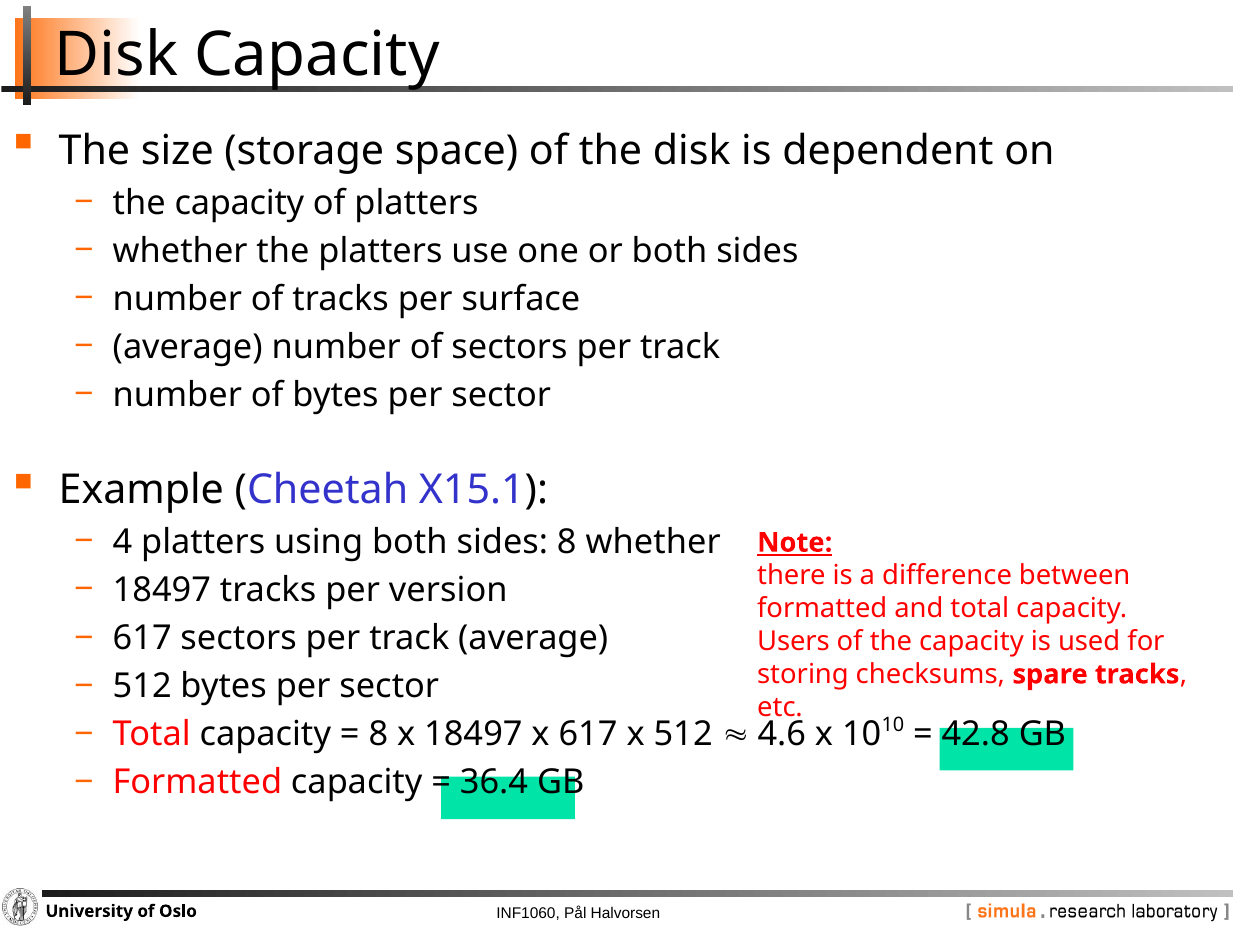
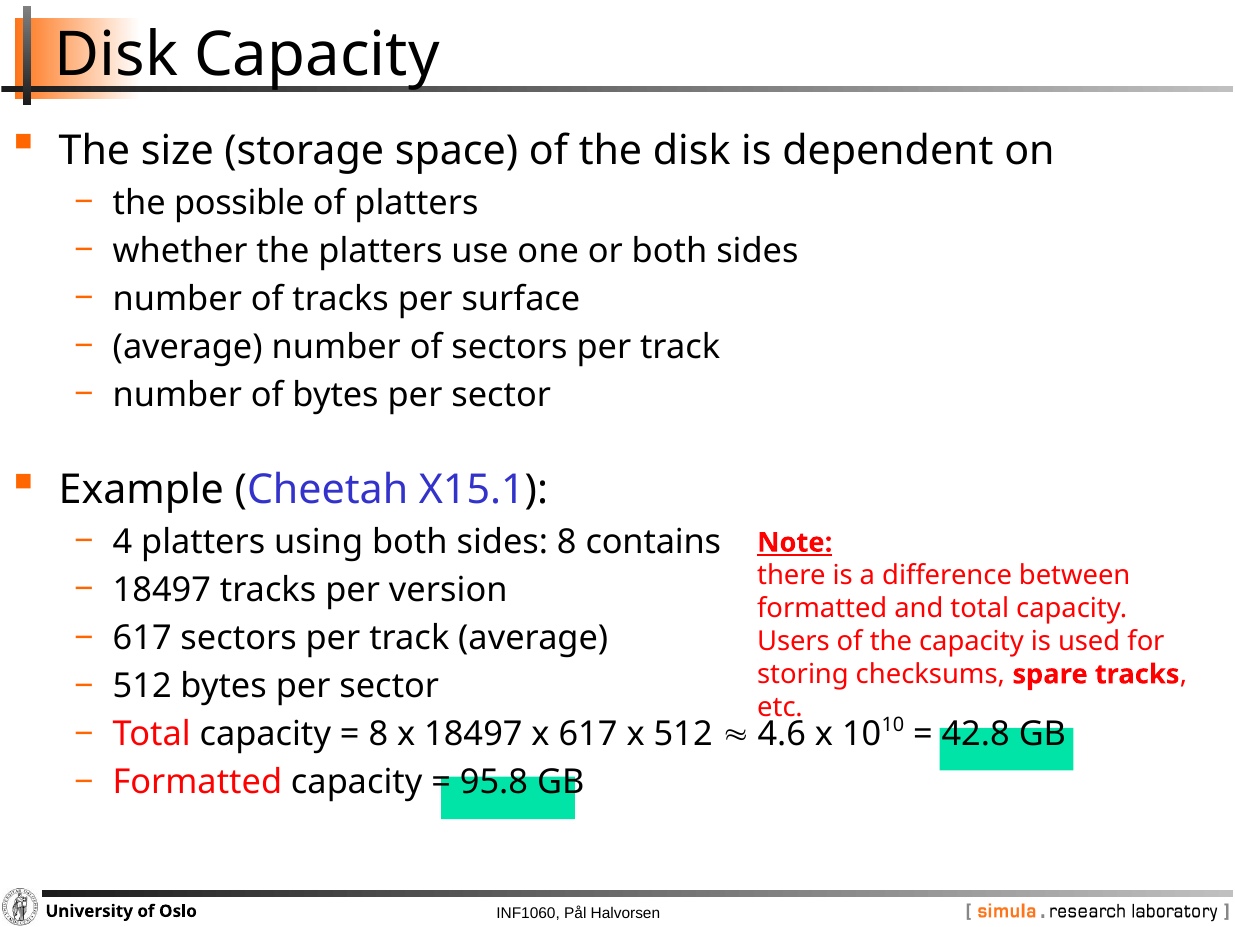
capacity: capacity -> possible (239, 203)
8 whether: whether -> contains (653, 542)
36.4: 36.4 -> 95.8 (494, 782)
